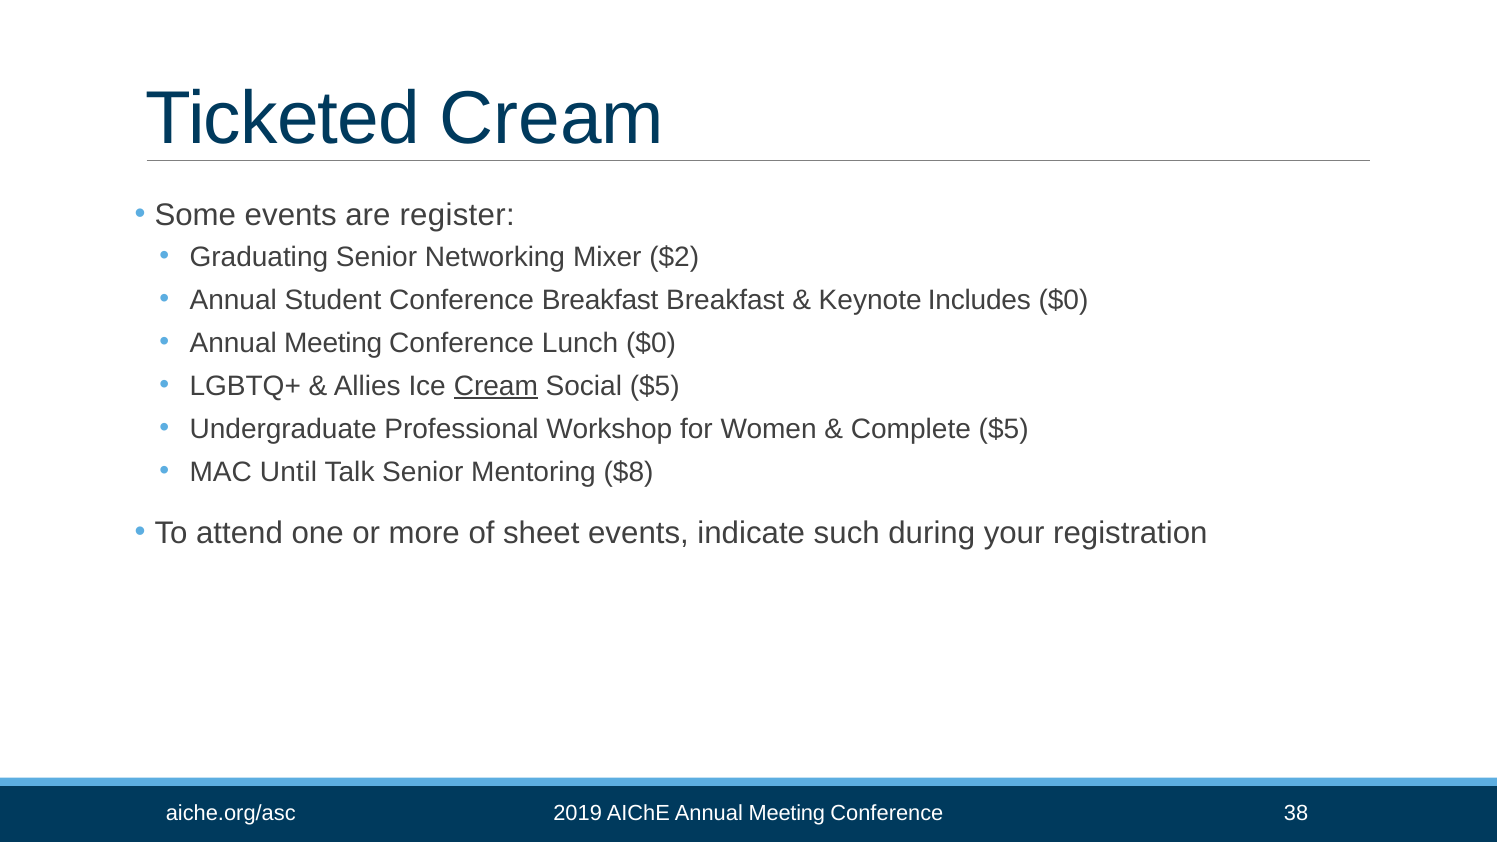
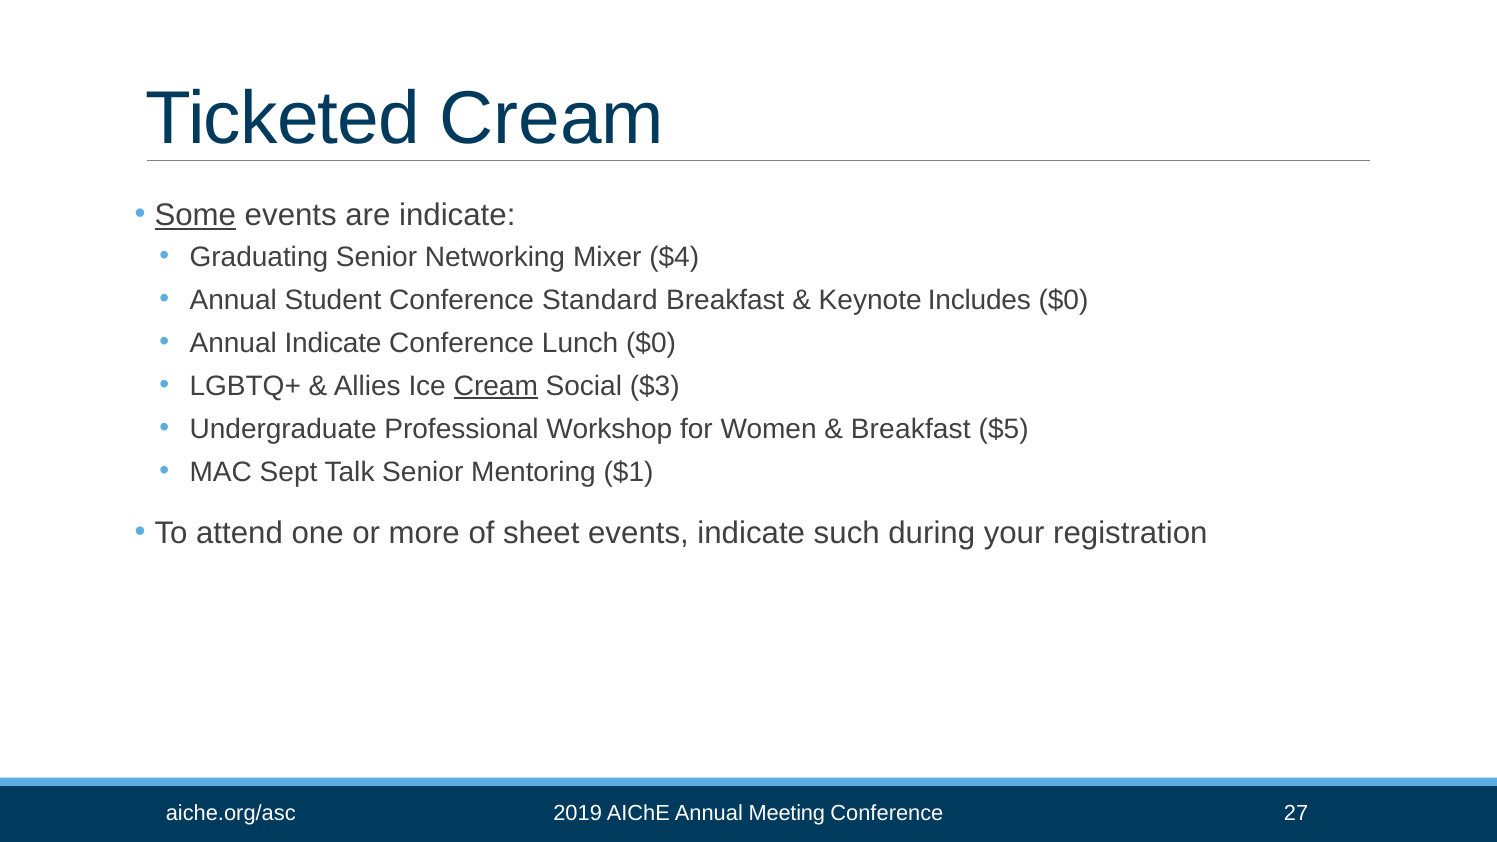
Some underline: none -> present (195, 215)
are register: register -> indicate (457, 215)
$2: $2 -> $4 (674, 257)
Conference Breakfast: Breakfast -> Standard (600, 300)
Meeting: Meeting -> Indicate (333, 343)
Social $5: $5 -> $3 (655, 386)
Complete: Complete -> Breakfast (911, 429)
Until: Until -> Sept (289, 472)
$8: $8 -> $1 (629, 472)
38: 38 -> 27 (1296, 813)
